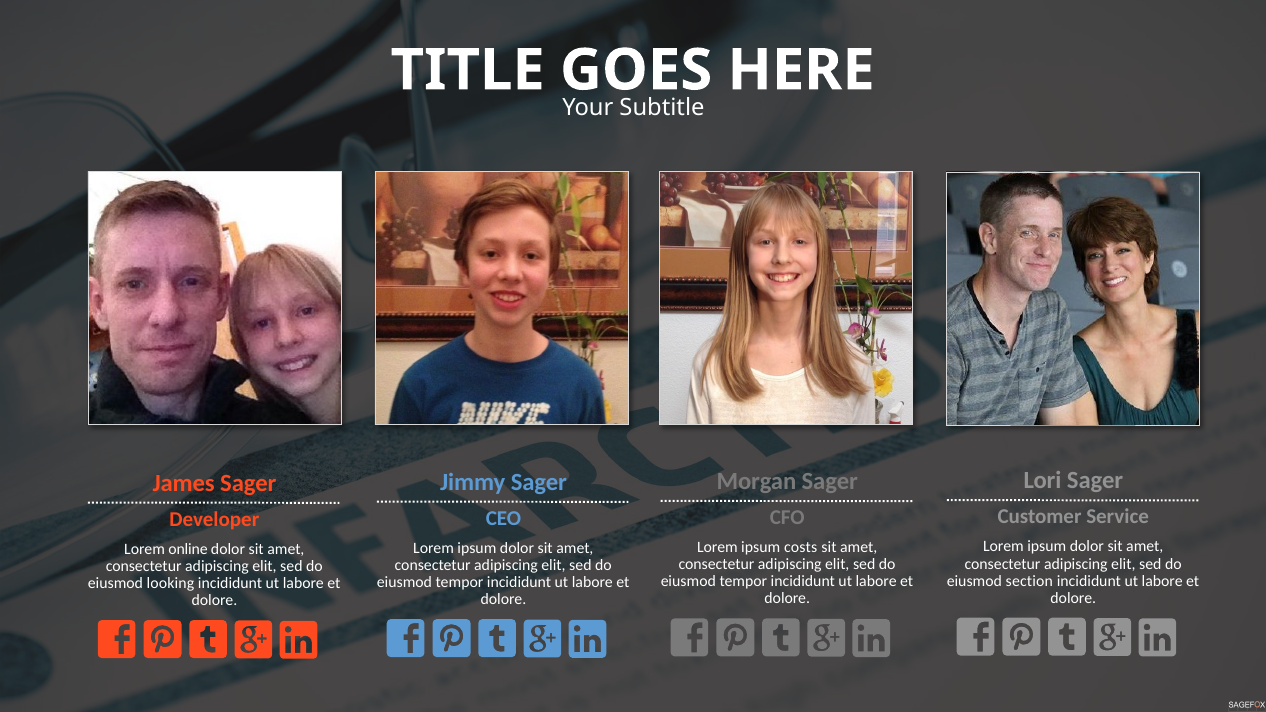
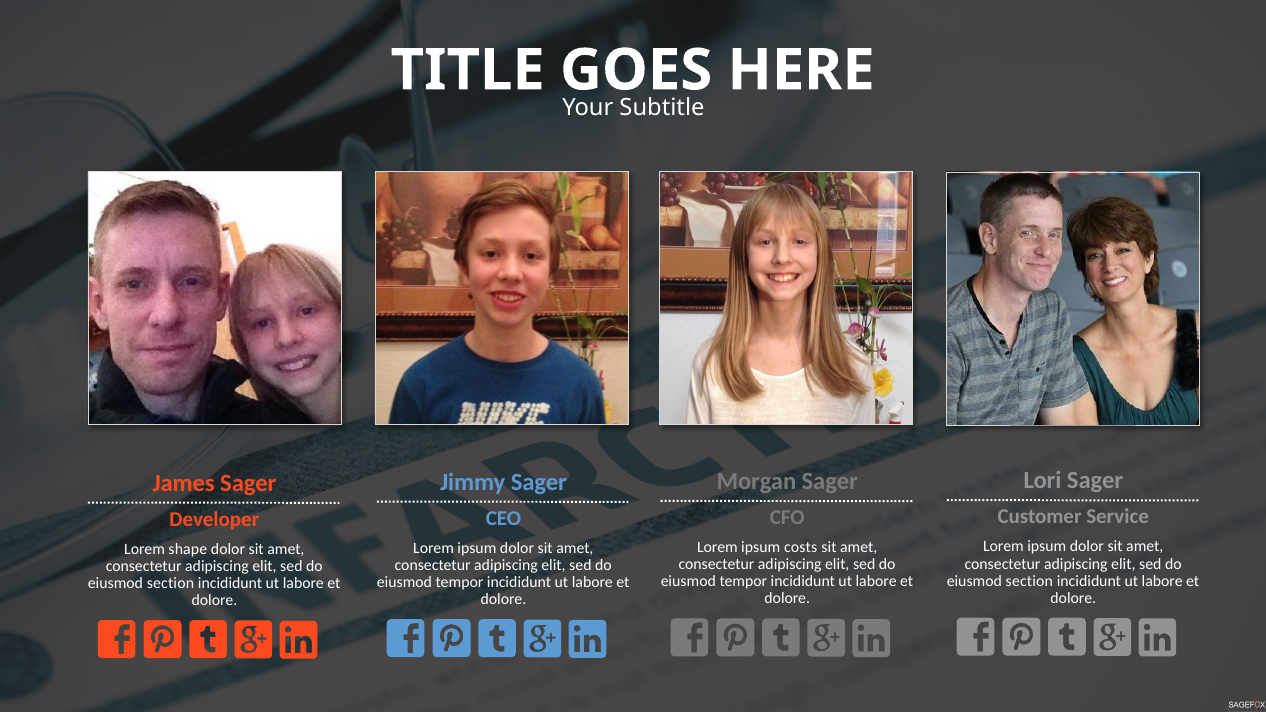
online: online -> shape (188, 549)
looking: looking -> section (170, 583)
